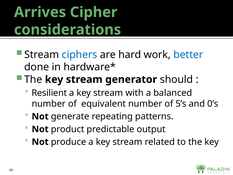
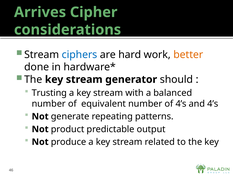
better colour: blue -> orange (188, 55)
Resilient: Resilient -> Trusting (49, 93)
of 5’s: 5’s -> 4’s (181, 104)
and 0’s: 0’s -> 4’s (213, 104)
